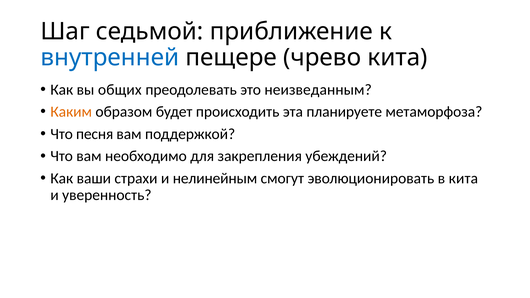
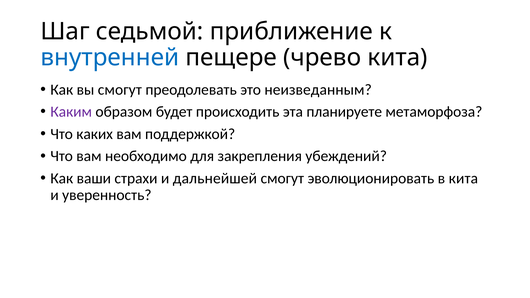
вы общих: общих -> смогут (120, 90)
Каким colour: orange -> purple (71, 112)
песня: песня -> каких (95, 134)
нелинейным: нелинейным -> дальнейшей (215, 178)
